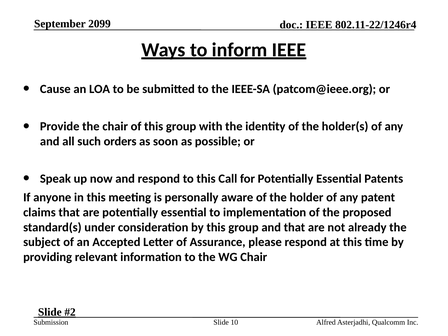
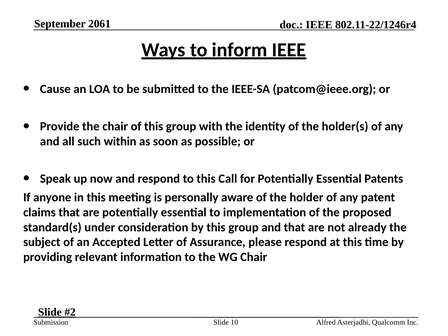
2099: 2099 -> 2061 (99, 24)
orders: orders -> within (120, 141)
